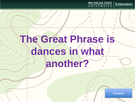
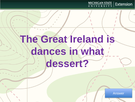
Phrase: Phrase -> Ireland (87, 39)
another: another -> dessert (67, 63)
